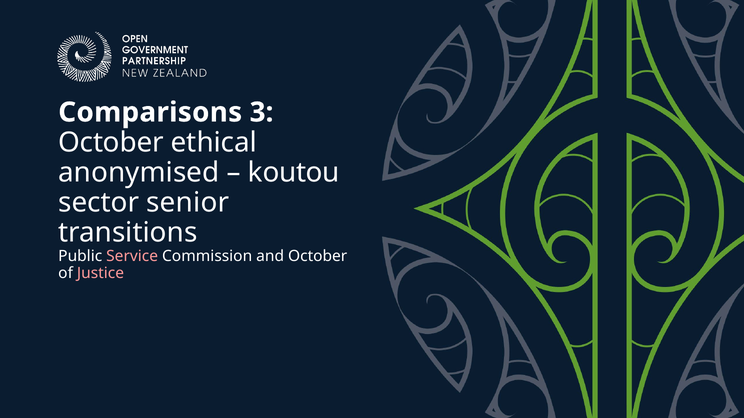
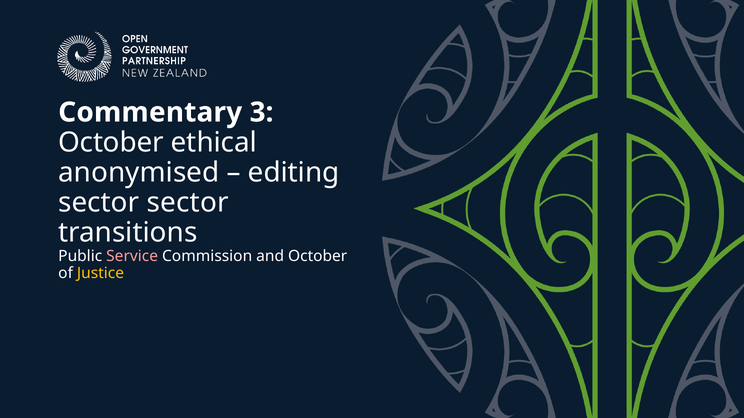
Comparisons: Comparisons -> Commentary (150, 112)
koutou: koutou -> editing (294, 173)
sector senior: senior -> sector (188, 203)
Justice colour: pink -> yellow (101, 273)
